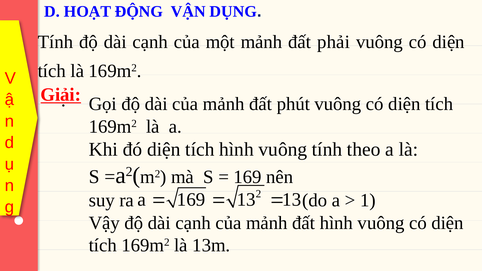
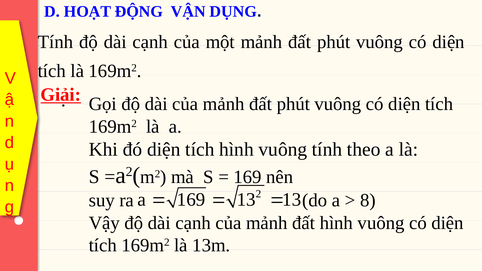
một mảnh đất phải: phải -> phút (334, 42)
1: 1 -> 8 (368, 201)
